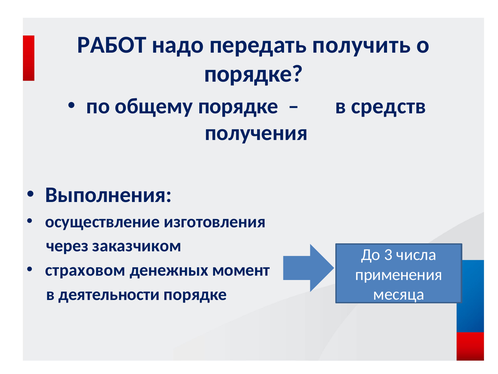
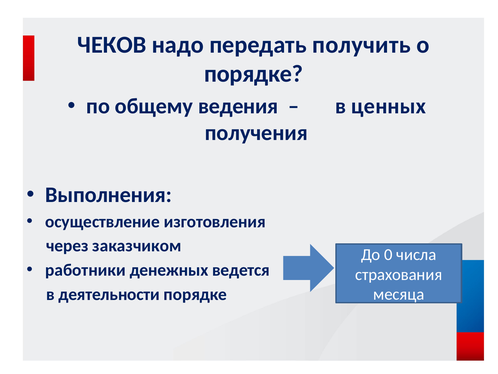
РАБОТ: РАБОТ -> ЧЕКОВ (112, 45)
общему порядке: порядке -> ведения (238, 106)
средств: средств -> ценных (389, 106)
3: 3 -> 0 (388, 254)
страховом: страховом -> работники (85, 270)
момент: момент -> ведется (241, 270)
применения: применения -> страхования (399, 274)
